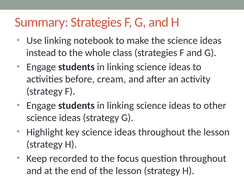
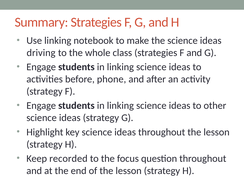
instead: instead -> driving (41, 53)
cream: cream -> phone (112, 79)
